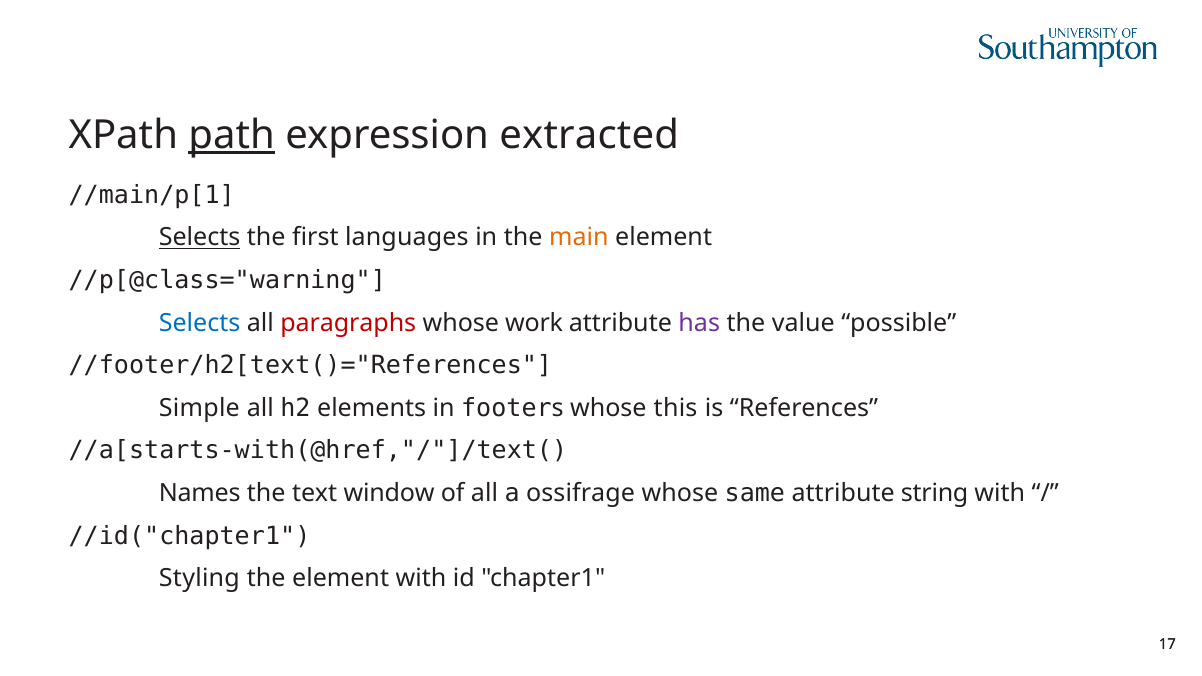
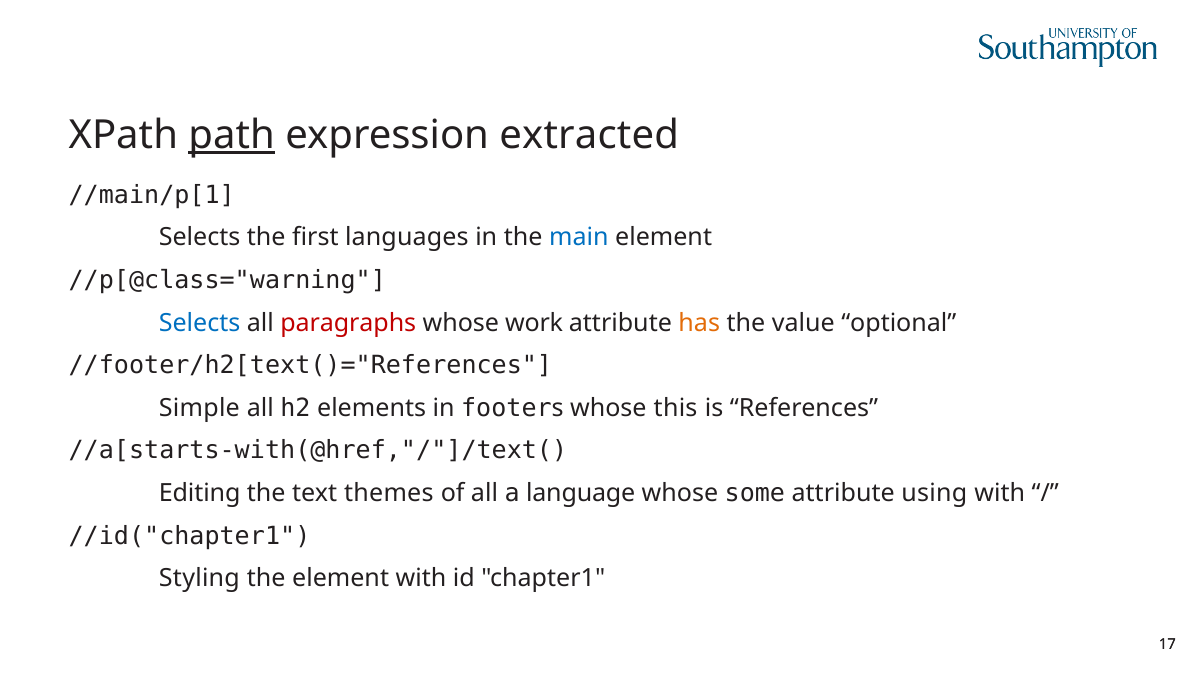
Selects underline: present -> none (200, 238)
main colour: orange -> blue (579, 238)
has colour: purple -> orange (699, 323)
possible: possible -> optional (899, 323)
Names: Names -> Editing (200, 493)
window: window -> themes (389, 493)
ossifrage: ossifrage -> language (581, 493)
same: same -> some (755, 493)
string: string -> using (934, 493)
